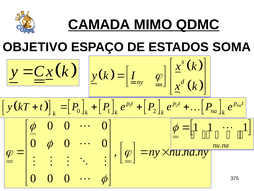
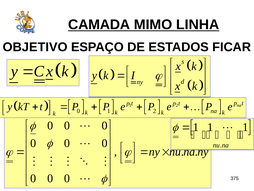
QDMC: QDMC -> LINHA (198, 24)
SOMA: SOMA -> FICAR (232, 47)
